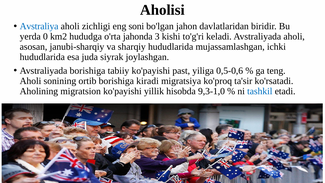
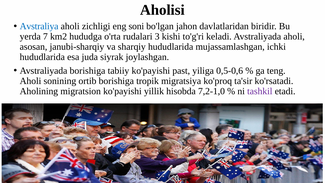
0: 0 -> 7 (45, 37)
jahonda: jahonda -> rudalari (138, 37)
kiradi: kiradi -> tropik (148, 81)
9,3-1,0: 9,3-1,0 -> 7,2-1,0 (211, 91)
tashkil colour: blue -> purple (260, 91)
